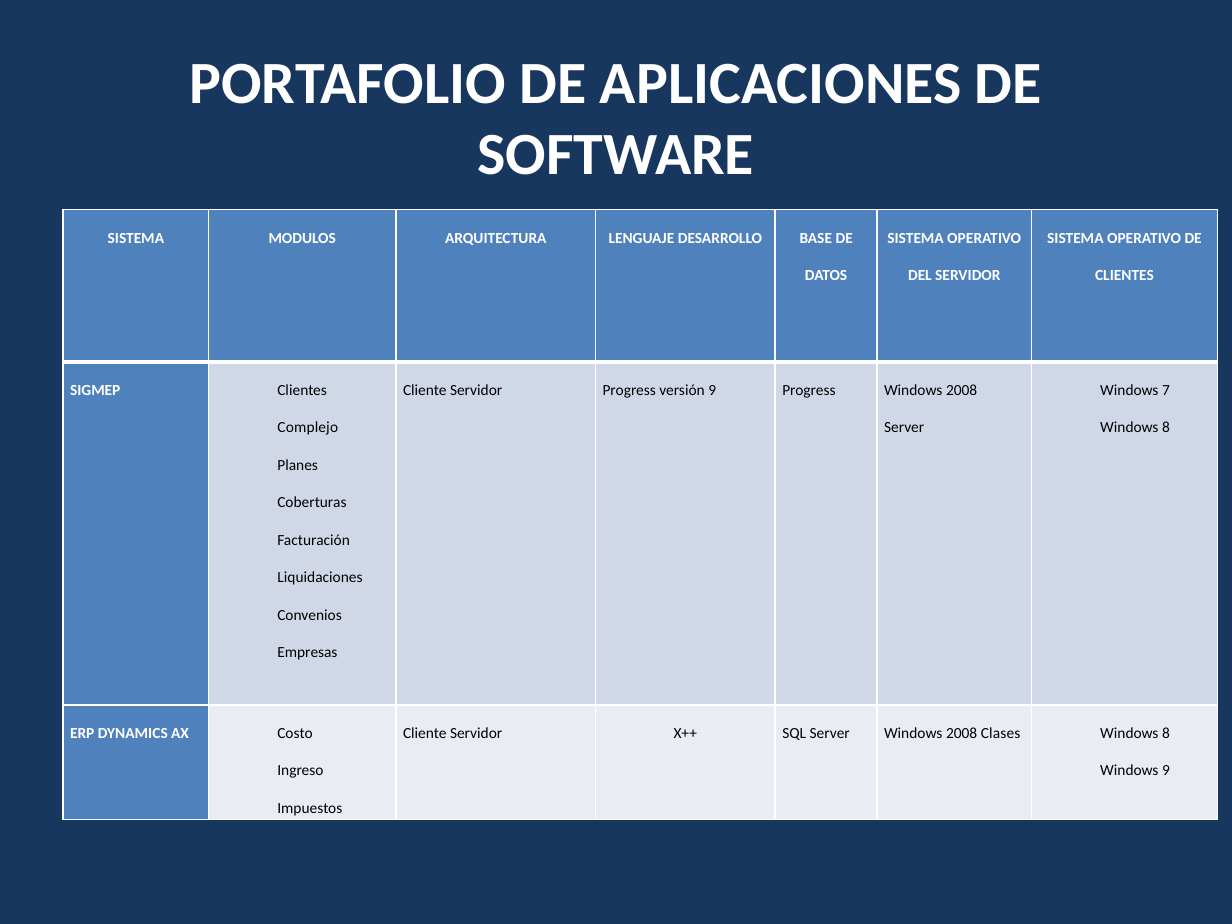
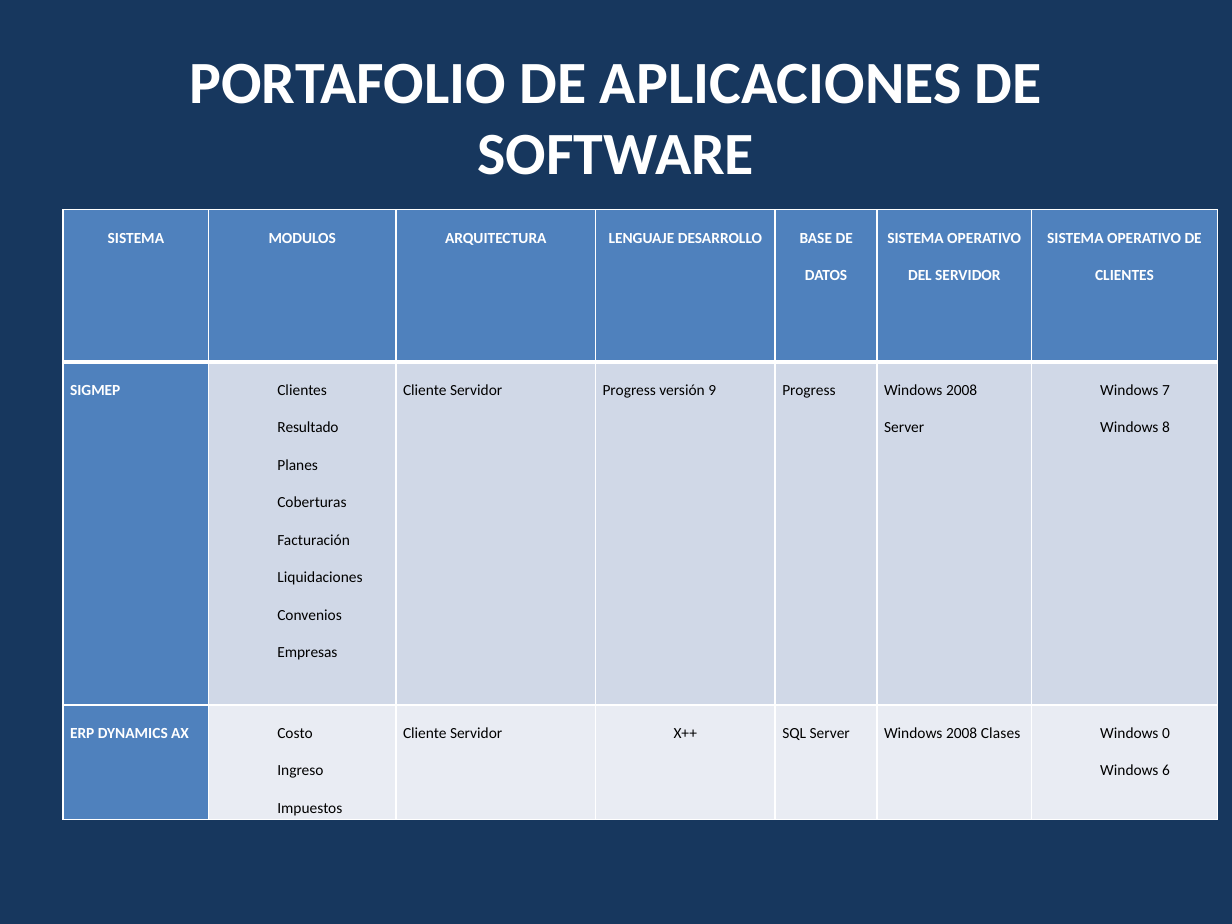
Complejo: Complejo -> Resultado (308, 428)
8: 8 -> 0 (1166, 733)
Windows 9: 9 -> 6 (1166, 771)
